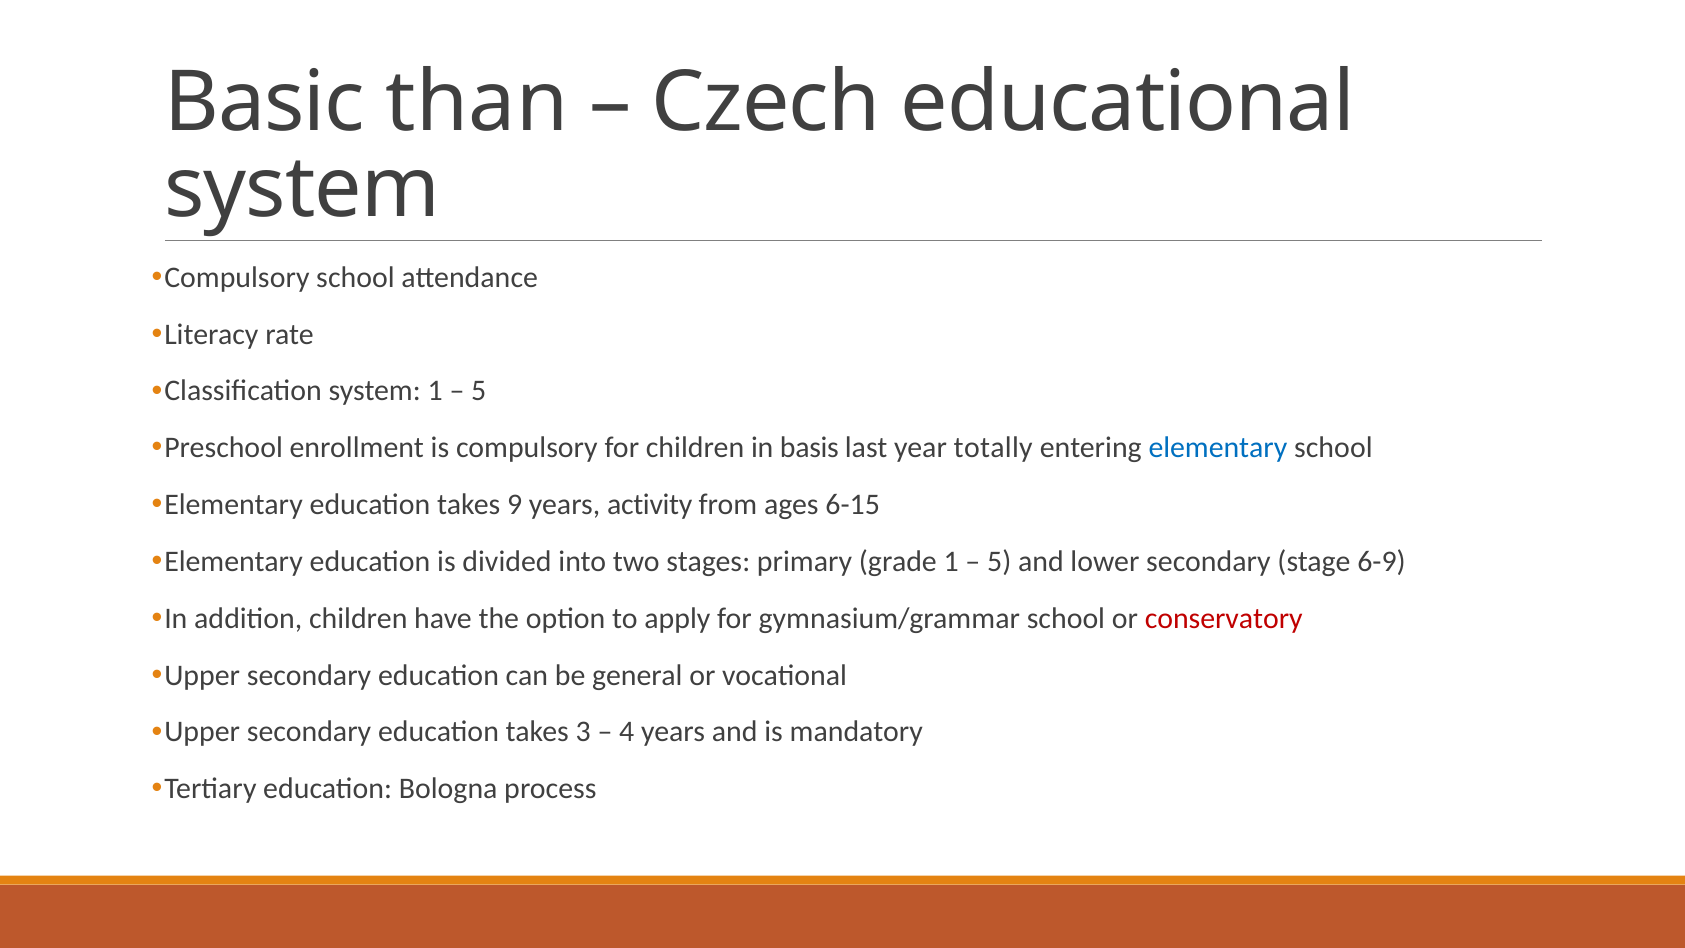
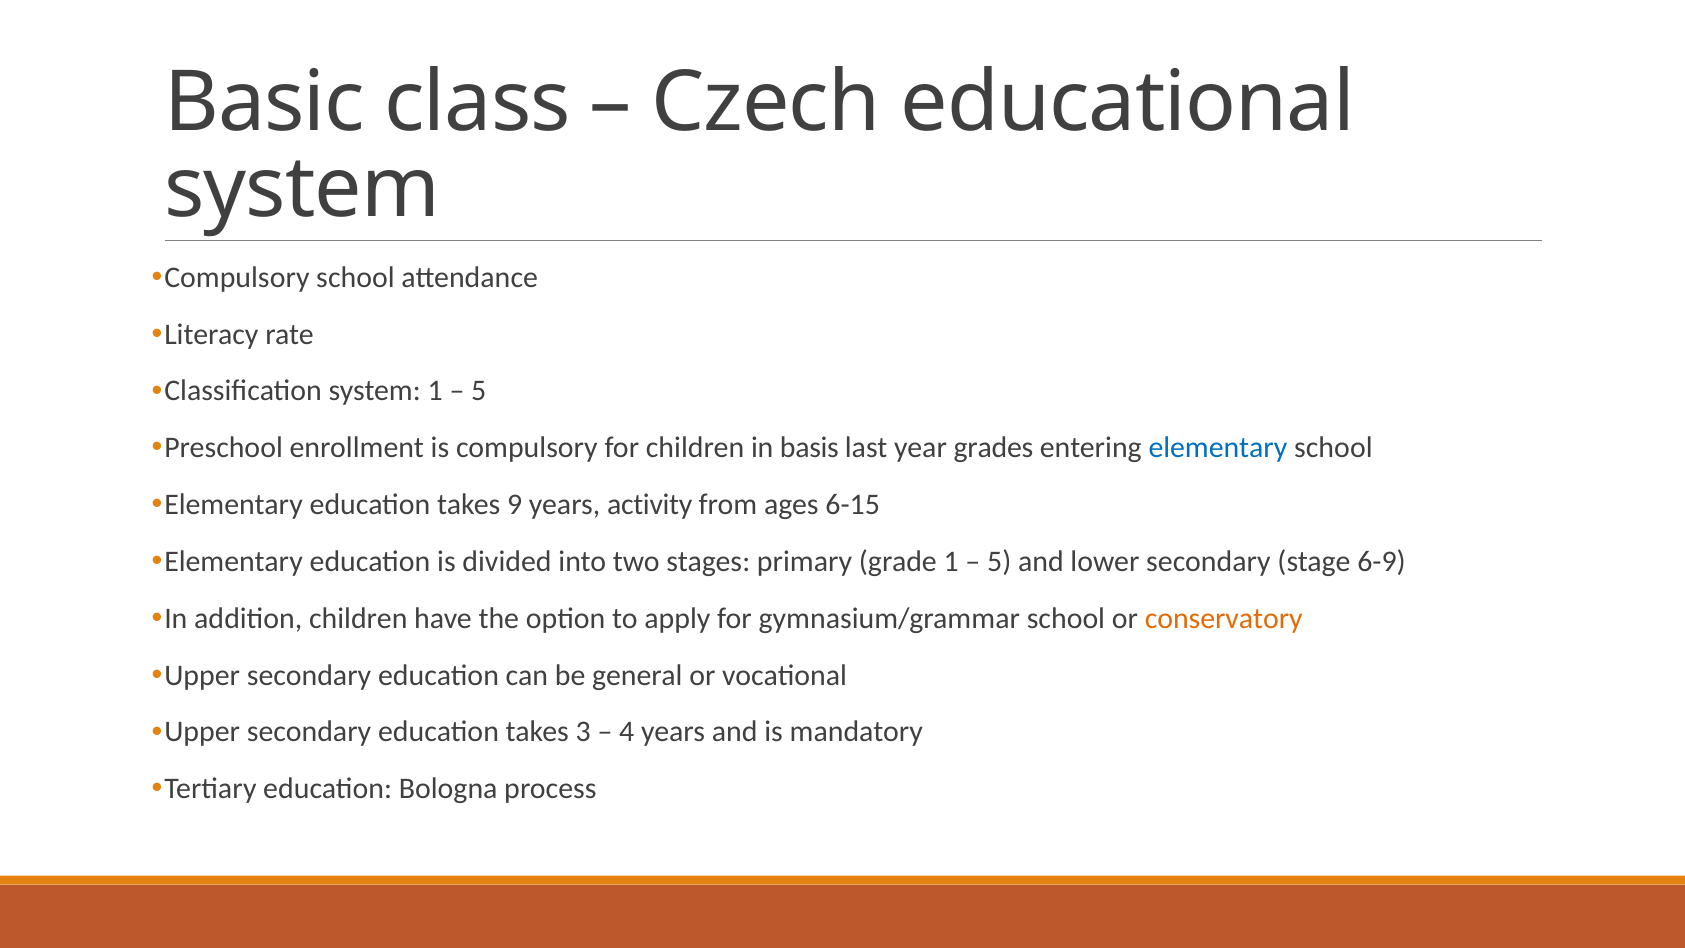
than: than -> class (478, 103)
totally: totally -> grades (993, 448)
conservatory colour: red -> orange (1224, 618)
